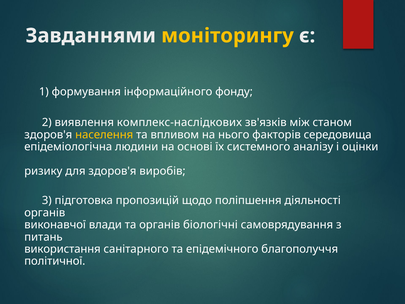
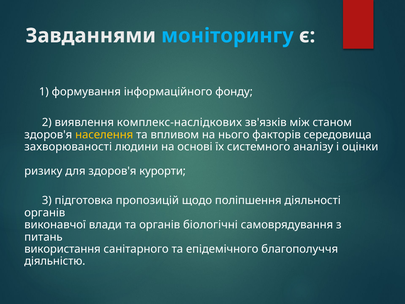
моніторингу colour: yellow -> light blue (227, 36)
епідеміологічна: епідеміологічна -> захворюваності (68, 147)
виробів: виробів -> курорти (163, 171)
політичної: політичної -> діяльністю (55, 261)
